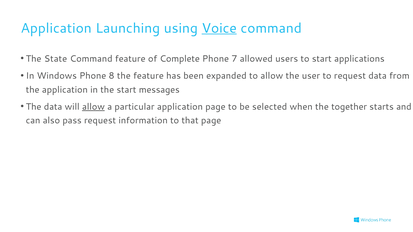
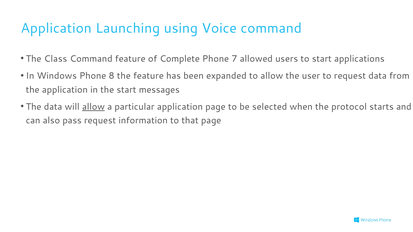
Voice underline: present -> none (219, 28)
State: State -> Class (56, 59)
together: together -> protocol (349, 107)
